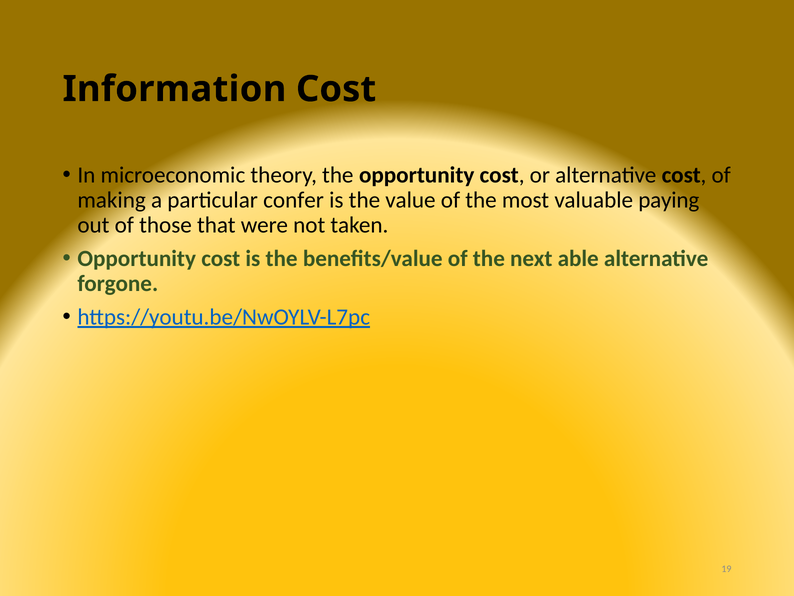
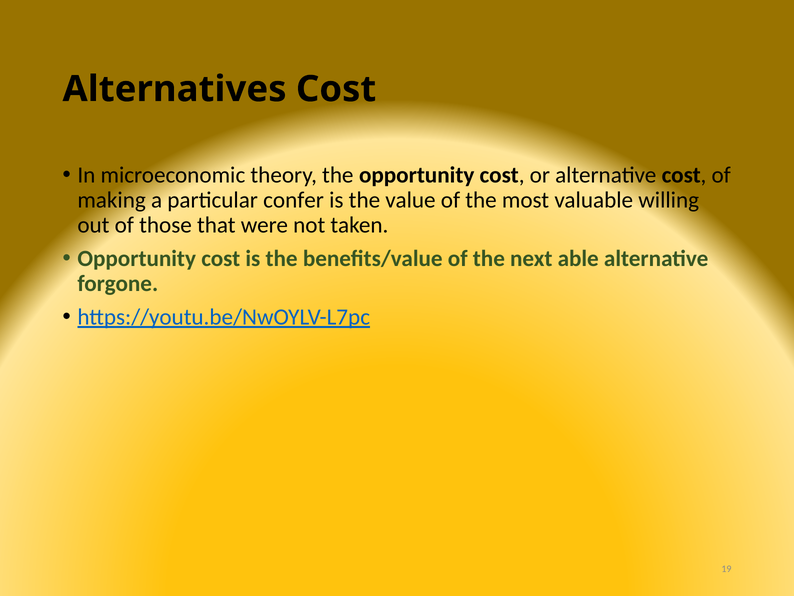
Information: Information -> Alternatives (175, 89)
paying: paying -> willing (669, 200)
